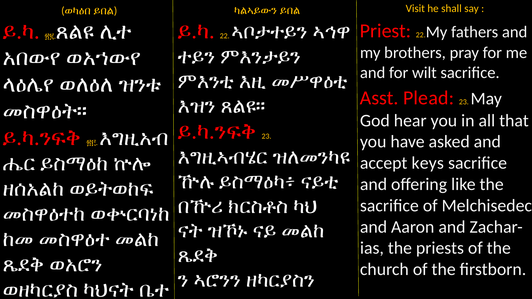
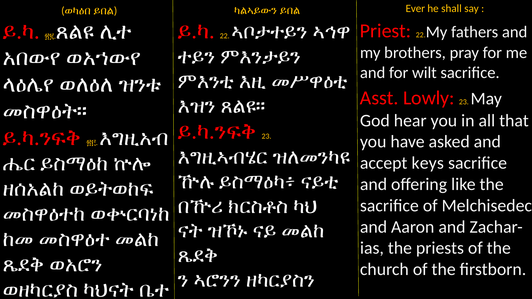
Visit: Visit -> Ever (415, 8)
Plead: Plead -> Lowly (429, 98)
